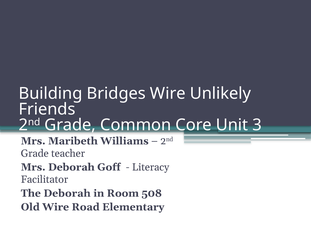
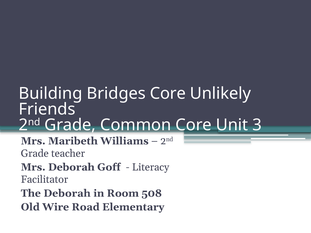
Bridges Wire: Wire -> Core (168, 94)
